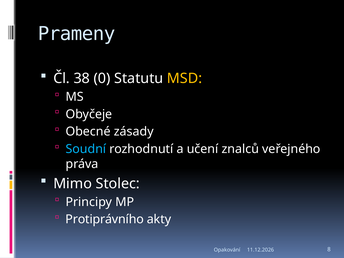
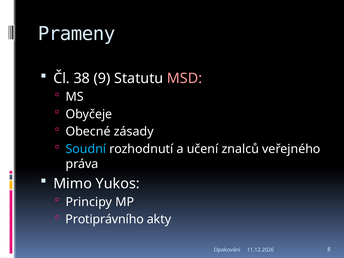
0: 0 -> 9 (102, 78)
MSD colour: yellow -> pink (185, 78)
Stolec: Stolec -> Yukos (118, 184)
